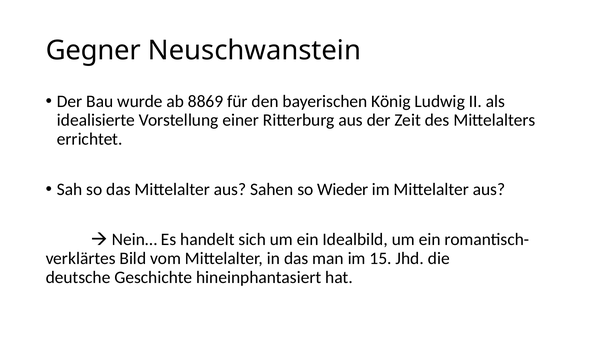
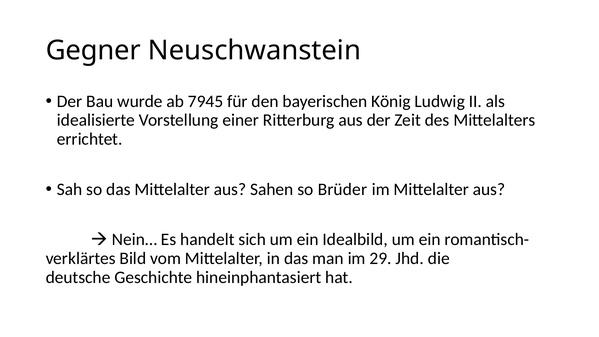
8869: 8869 -> 7945 (206, 101)
Wieder: Wieder -> Brüder (342, 189)
15: 15 -> 29 (381, 258)
